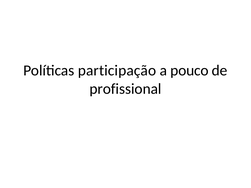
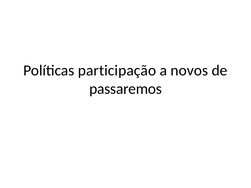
pouco: pouco -> novos (189, 71)
profissional: profissional -> passaremos (126, 89)
